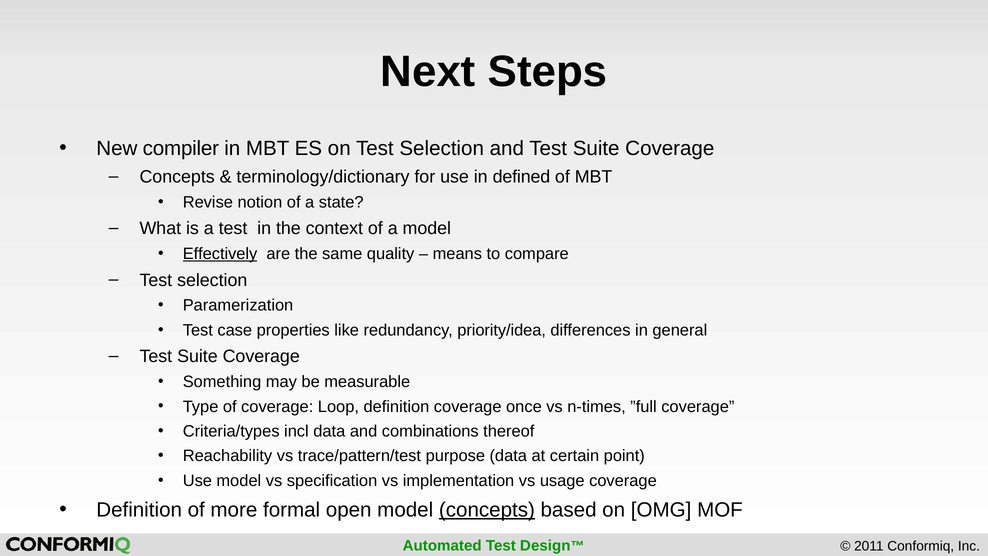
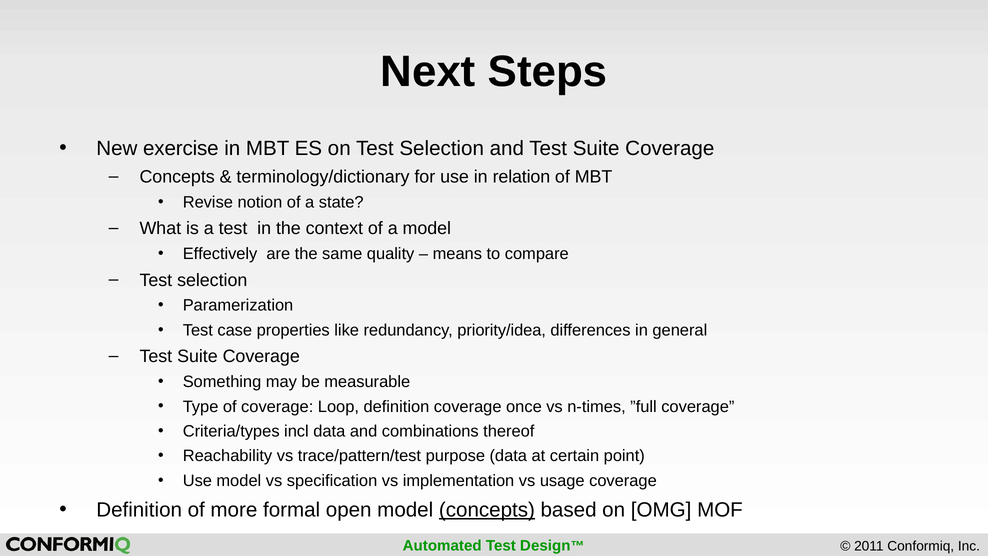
compiler: compiler -> exercise (181, 148)
defined: defined -> relation (521, 177)
Effectively underline: present -> none (220, 254)
